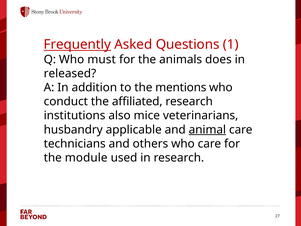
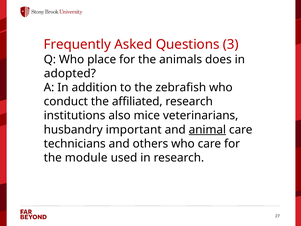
Frequently underline: present -> none (77, 44)
1: 1 -> 3 (231, 44)
must: must -> place (102, 59)
released: released -> adopted (70, 73)
mentions: mentions -> zebrafish (181, 87)
applicable: applicable -> important (134, 129)
